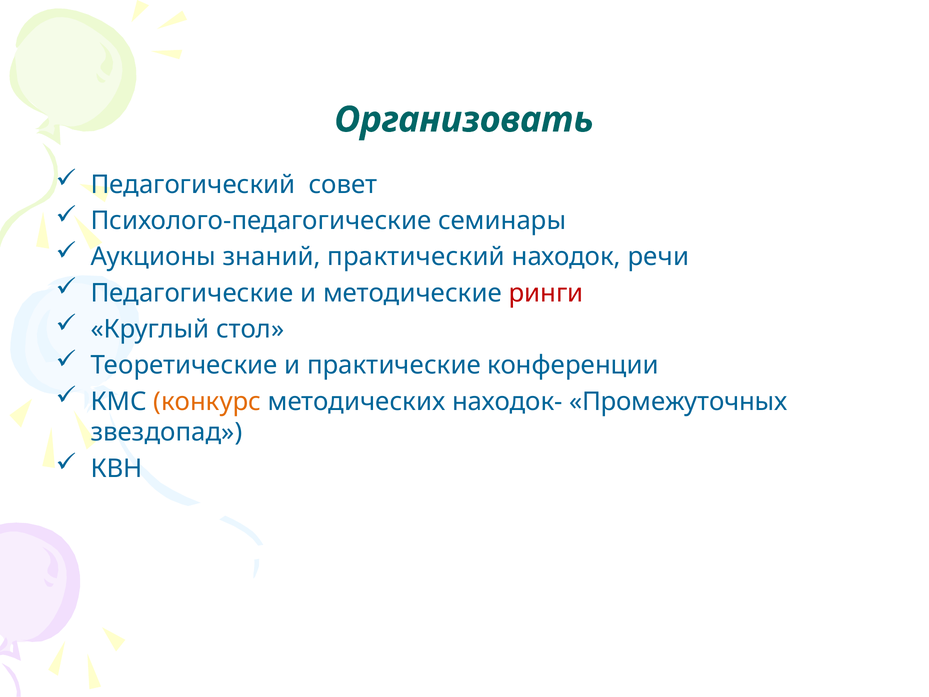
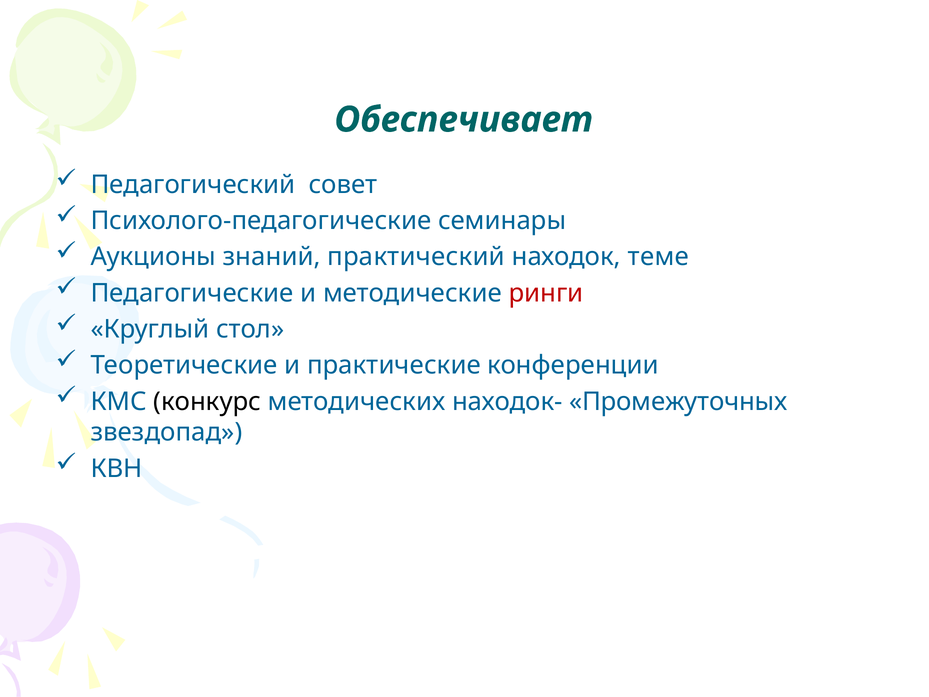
Организовать: Организовать -> Обеспечивает (464, 120)
речи: речи -> теме (658, 257)
конкурс colour: orange -> black (207, 401)
